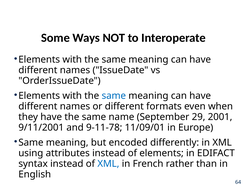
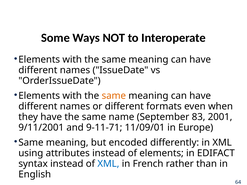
same colour: blue -> orange (114, 96)
29: 29 -> 83 (199, 117)
9-11-78: 9-11-78 -> 9-11-71 (104, 128)
